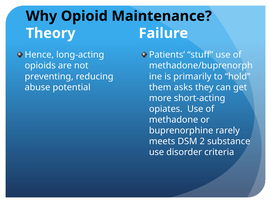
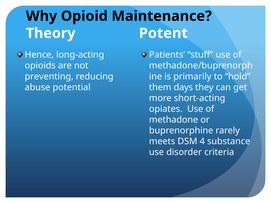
Failure: Failure -> Potent (163, 33)
asks: asks -> days (183, 87)
2: 2 -> 4 (202, 142)
